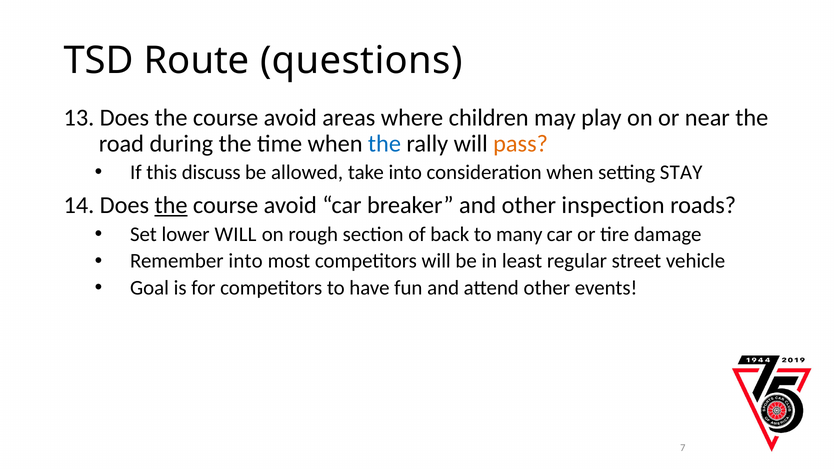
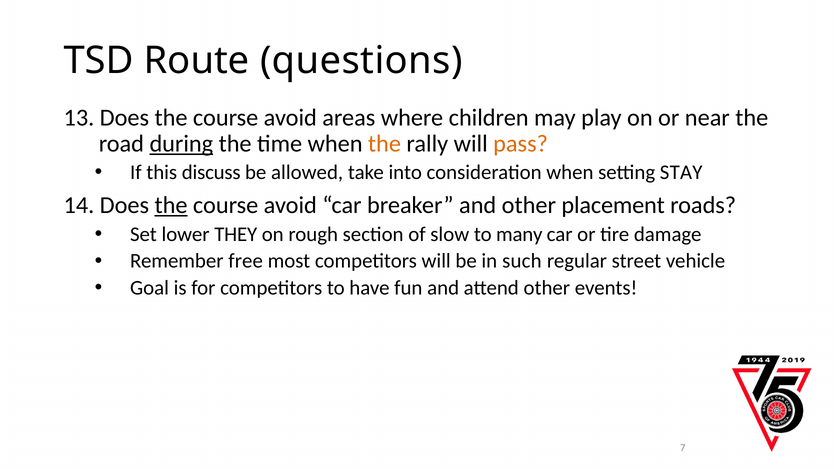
during underline: none -> present (181, 144)
the colour: blue -> orange (384, 144)
inspection: inspection -> placement (613, 206)
lower WILL: WILL -> THEY (236, 234)
back: back -> slow (450, 234)
Remember into: into -> free (246, 261)
least: least -> such (522, 261)
